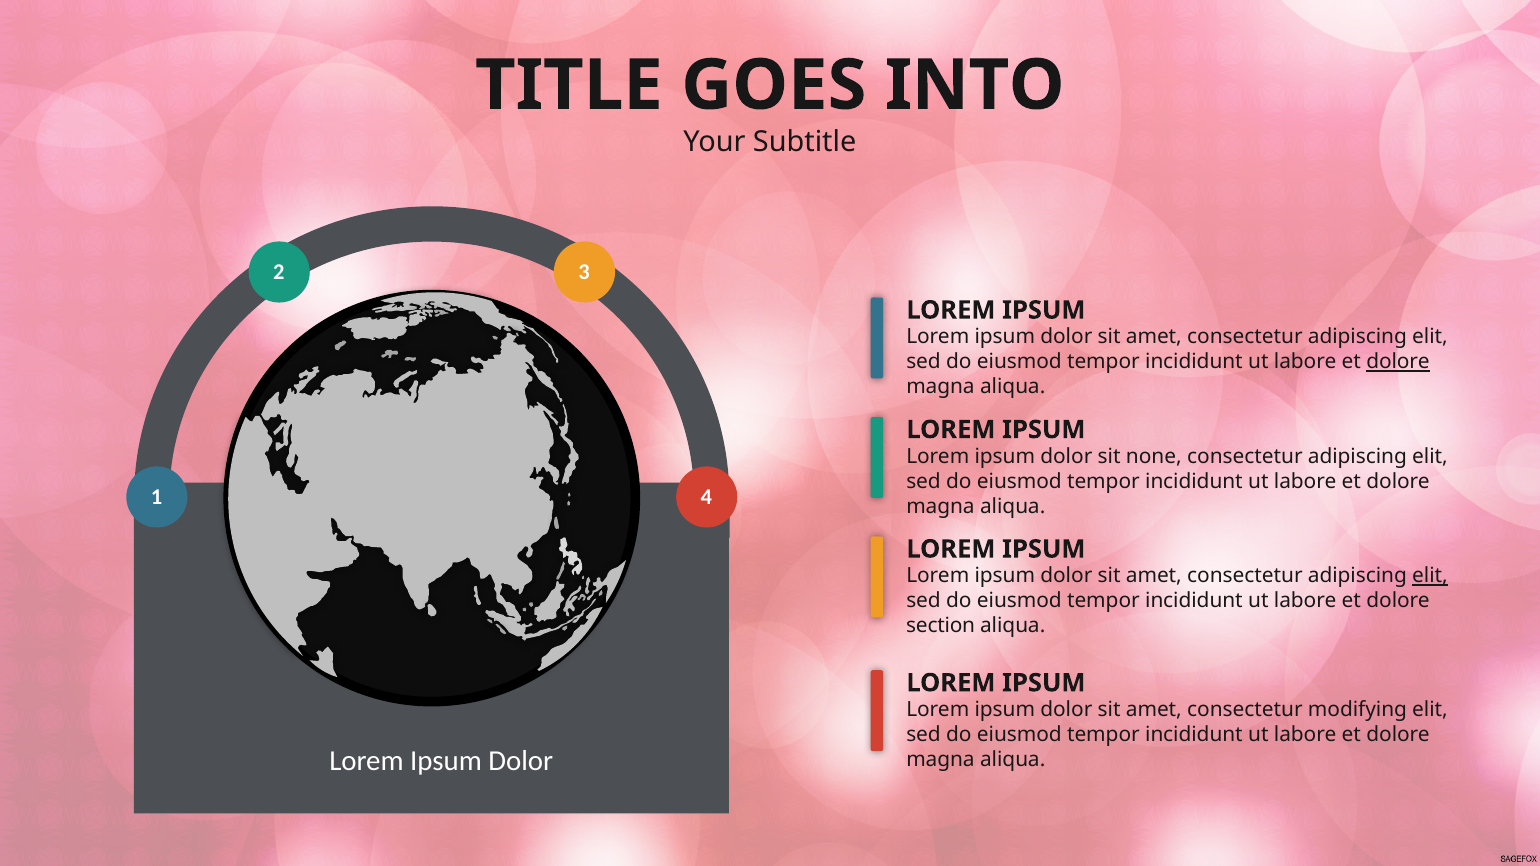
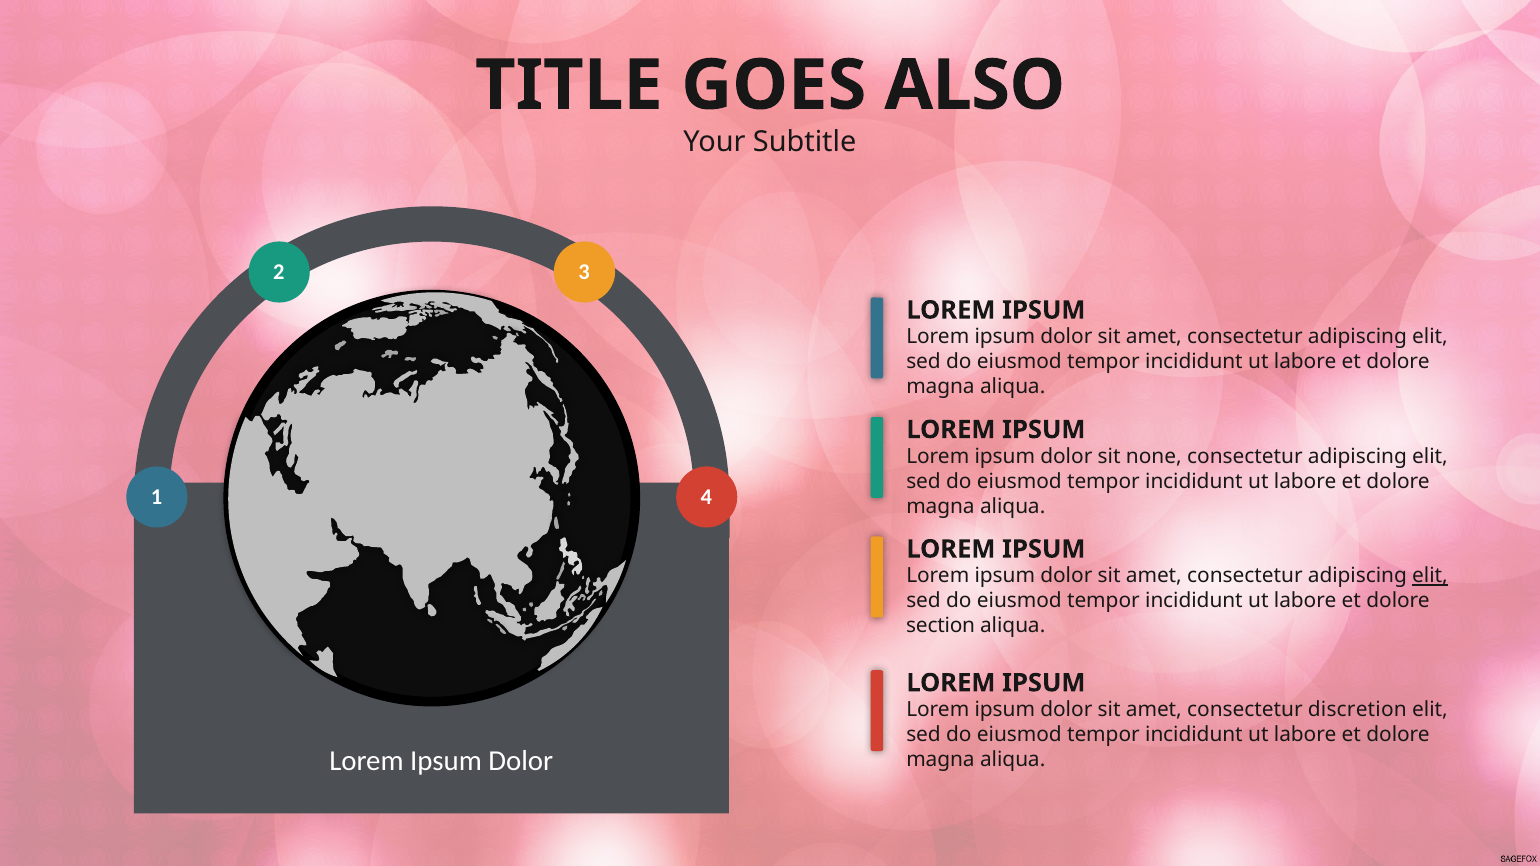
INTO: INTO -> ALSO (975, 86)
dolore underline: present -> none (1398, 362)
modifying: modifying -> discretion (1357, 710)
